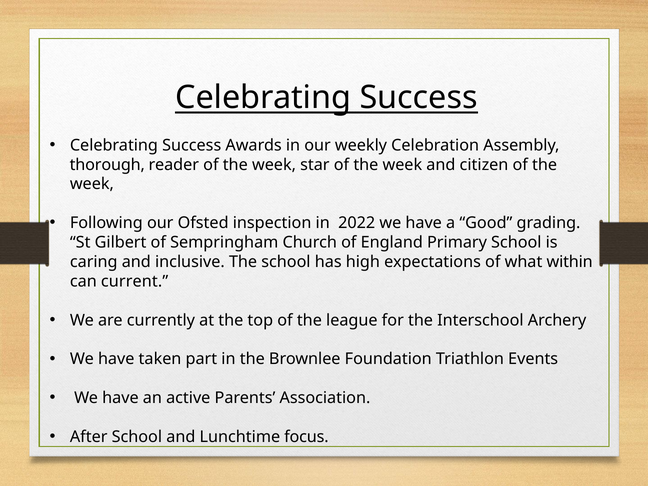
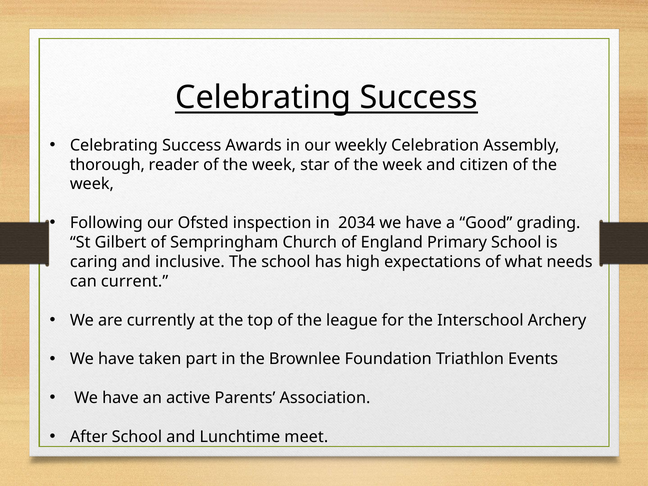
2022: 2022 -> 2034 (357, 223)
within: within -> needs (570, 262)
focus: focus -> meet (306, 437)
